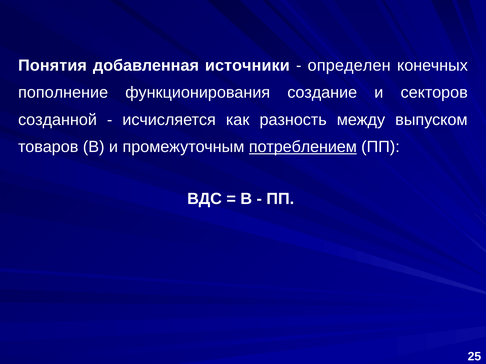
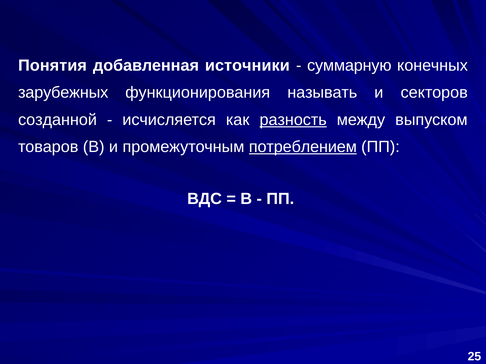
определен: определен -> суммарную (349, 65)
пополнение: пополнение -> зарубежных (63, 93)
создание: создание -> называть (322, 93)
разность underline: none -> present (293, 120)
